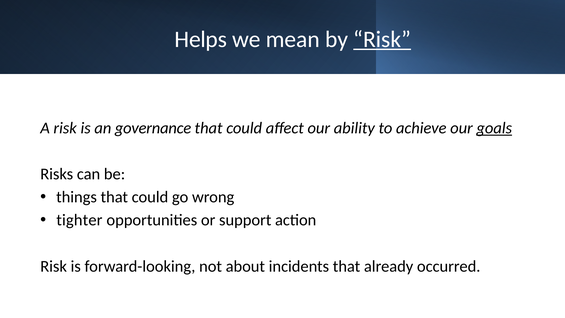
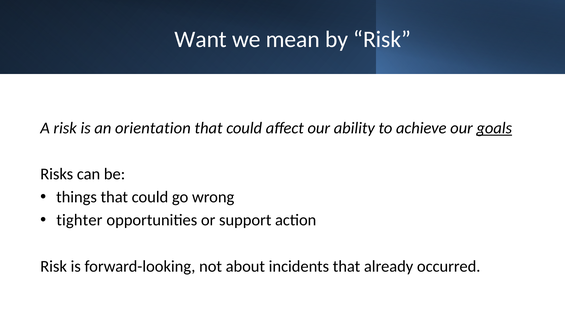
Helps: Helps -> Want (201, 39)
Risk underline: present -> none (382, 39)
governance: governance -> orientation (153, 128)
